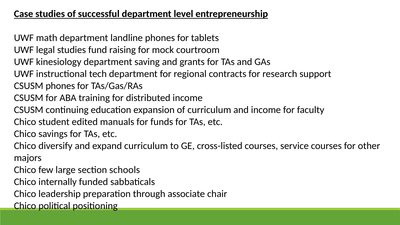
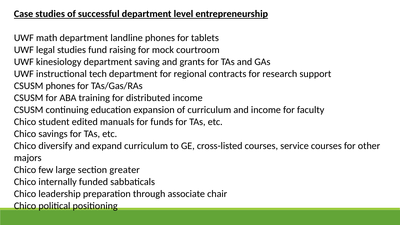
schools: schools -> greater (125, 170)
